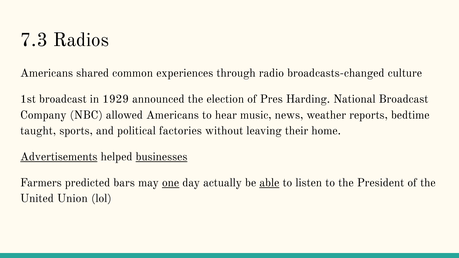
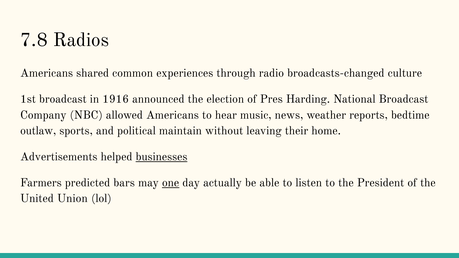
7.3: 7.3 -> 7.8 (34, 40)
1929: 1929 -> 1916 (116, 99)
taught: taught -> outlaw (38, 131)
factories: factories -> maintain (180, 131)
Advertisements underline: present -> none (59, 157)
able underline: present -> none (269, 183)
